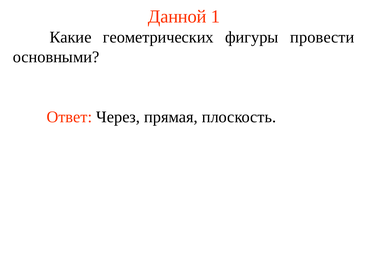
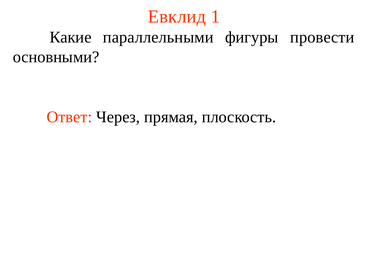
Данной: Данной -> Евклид (177, 17)
геометрических: геометрических -> параллельными (158, 37)
